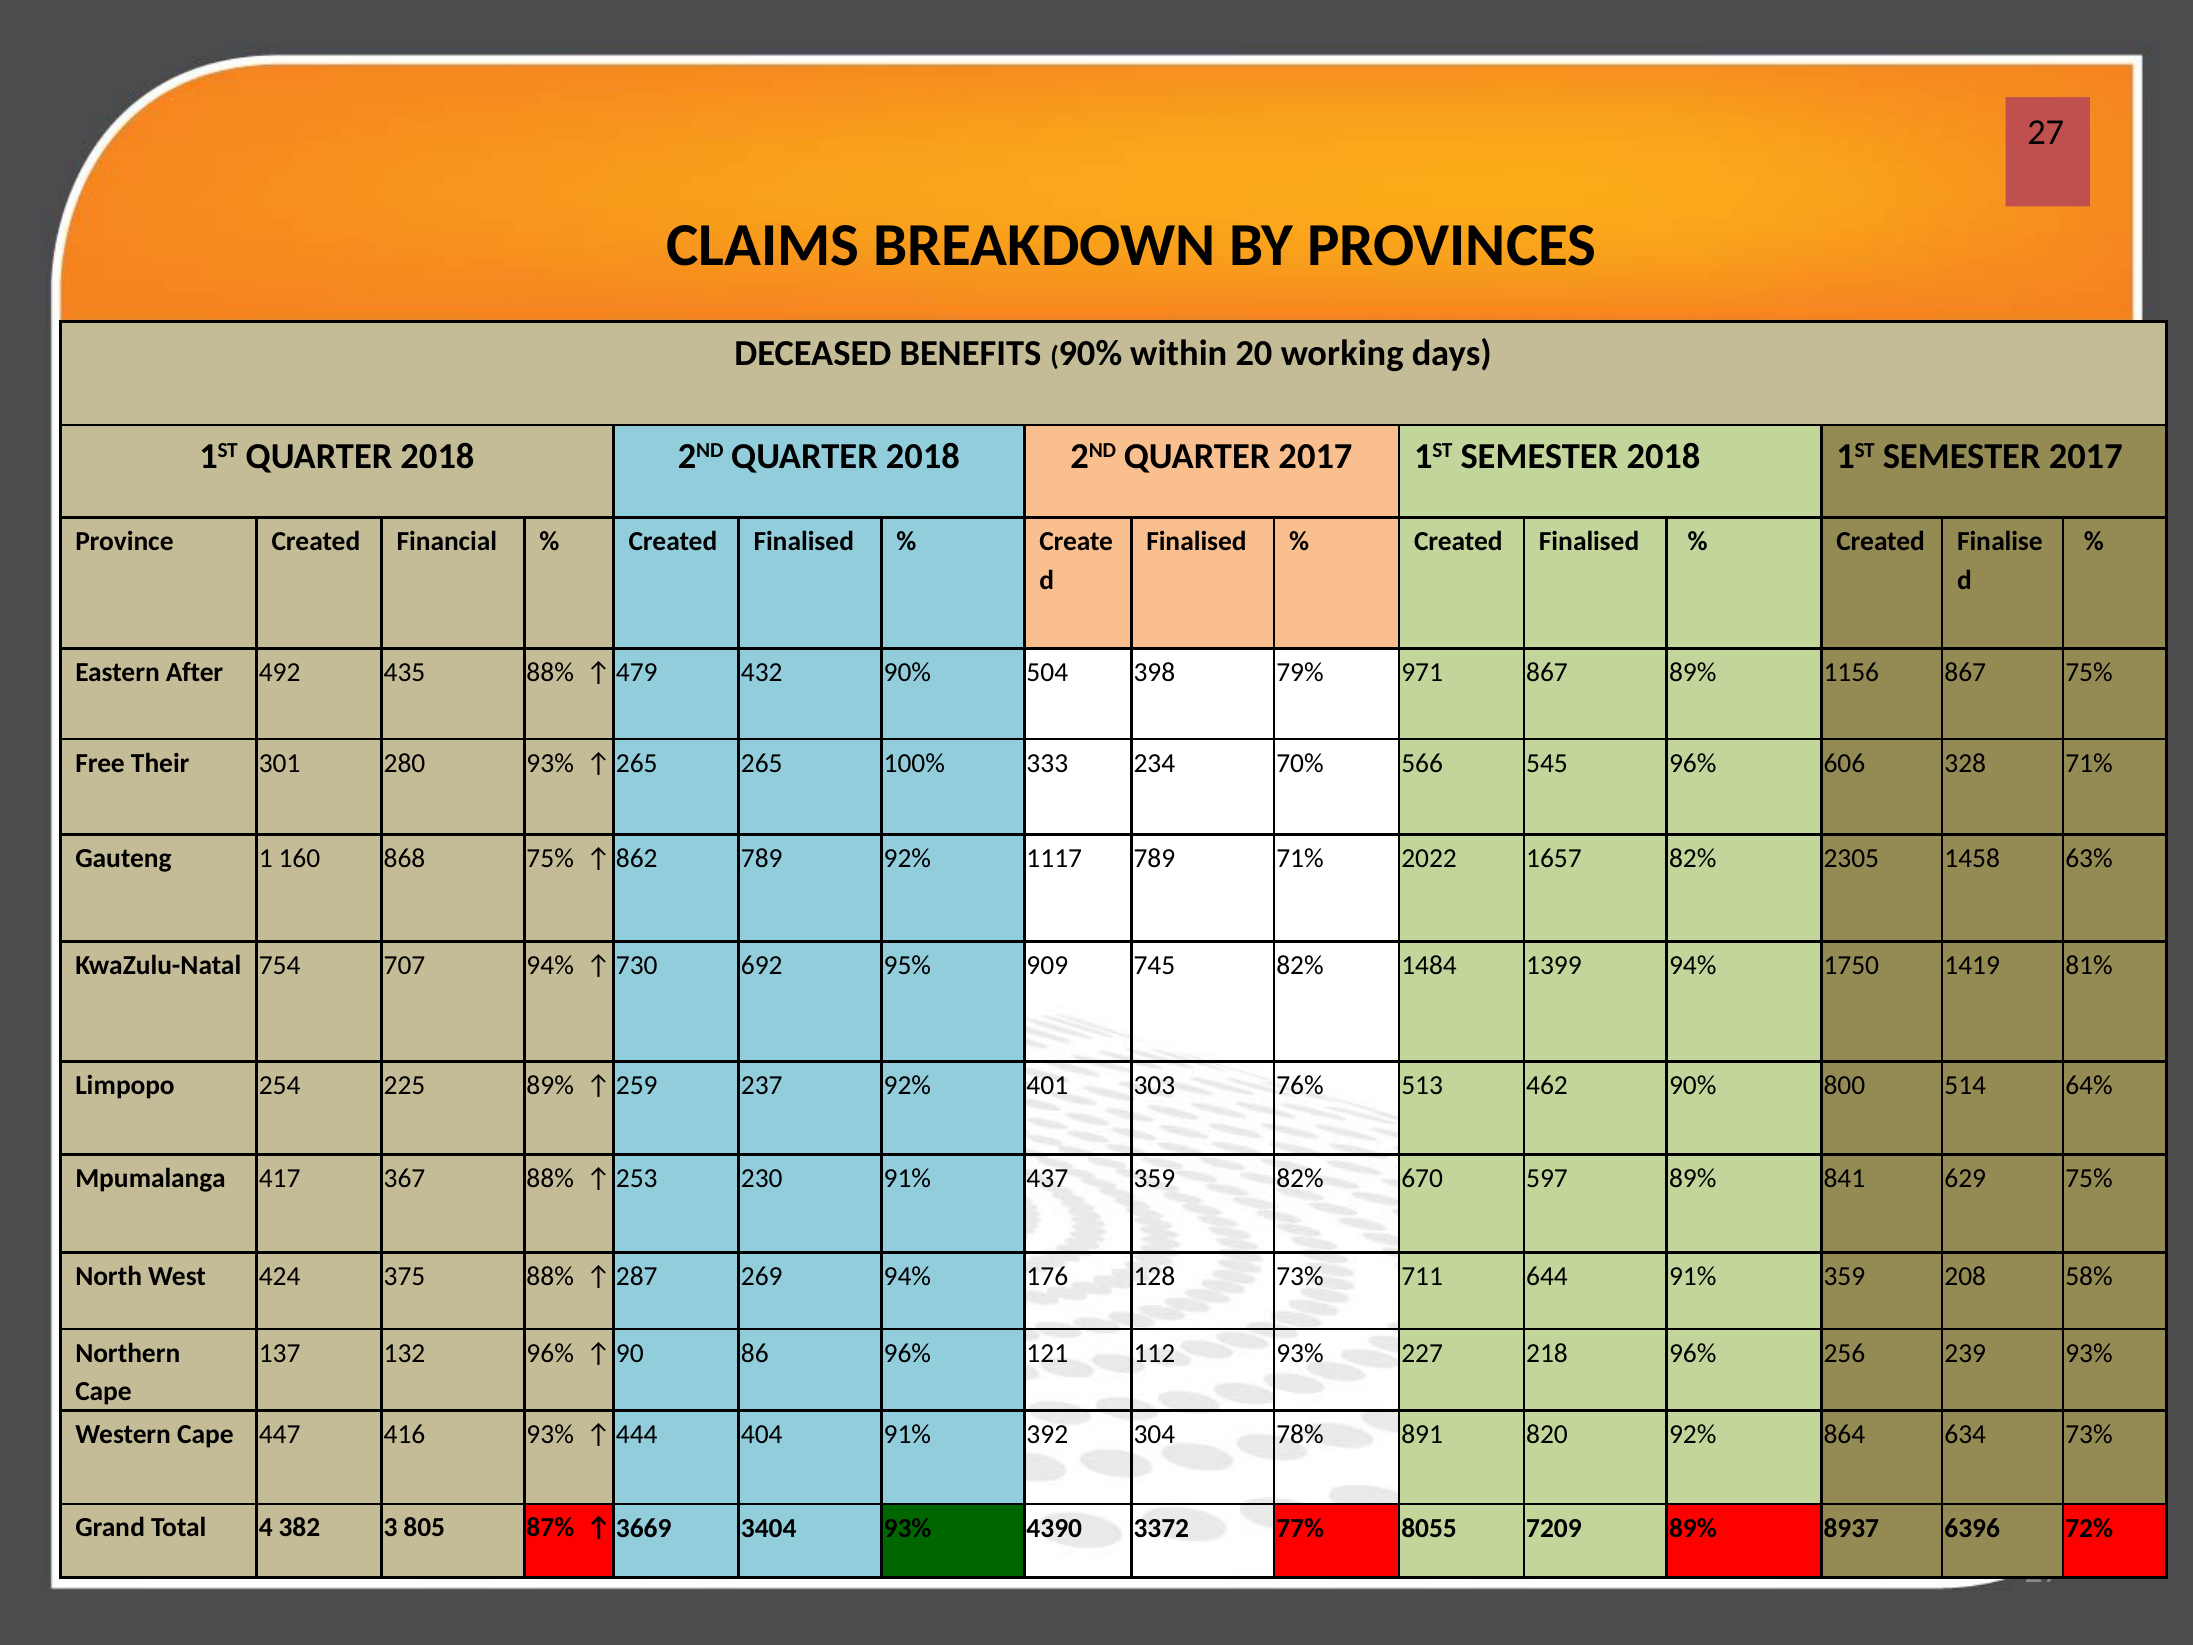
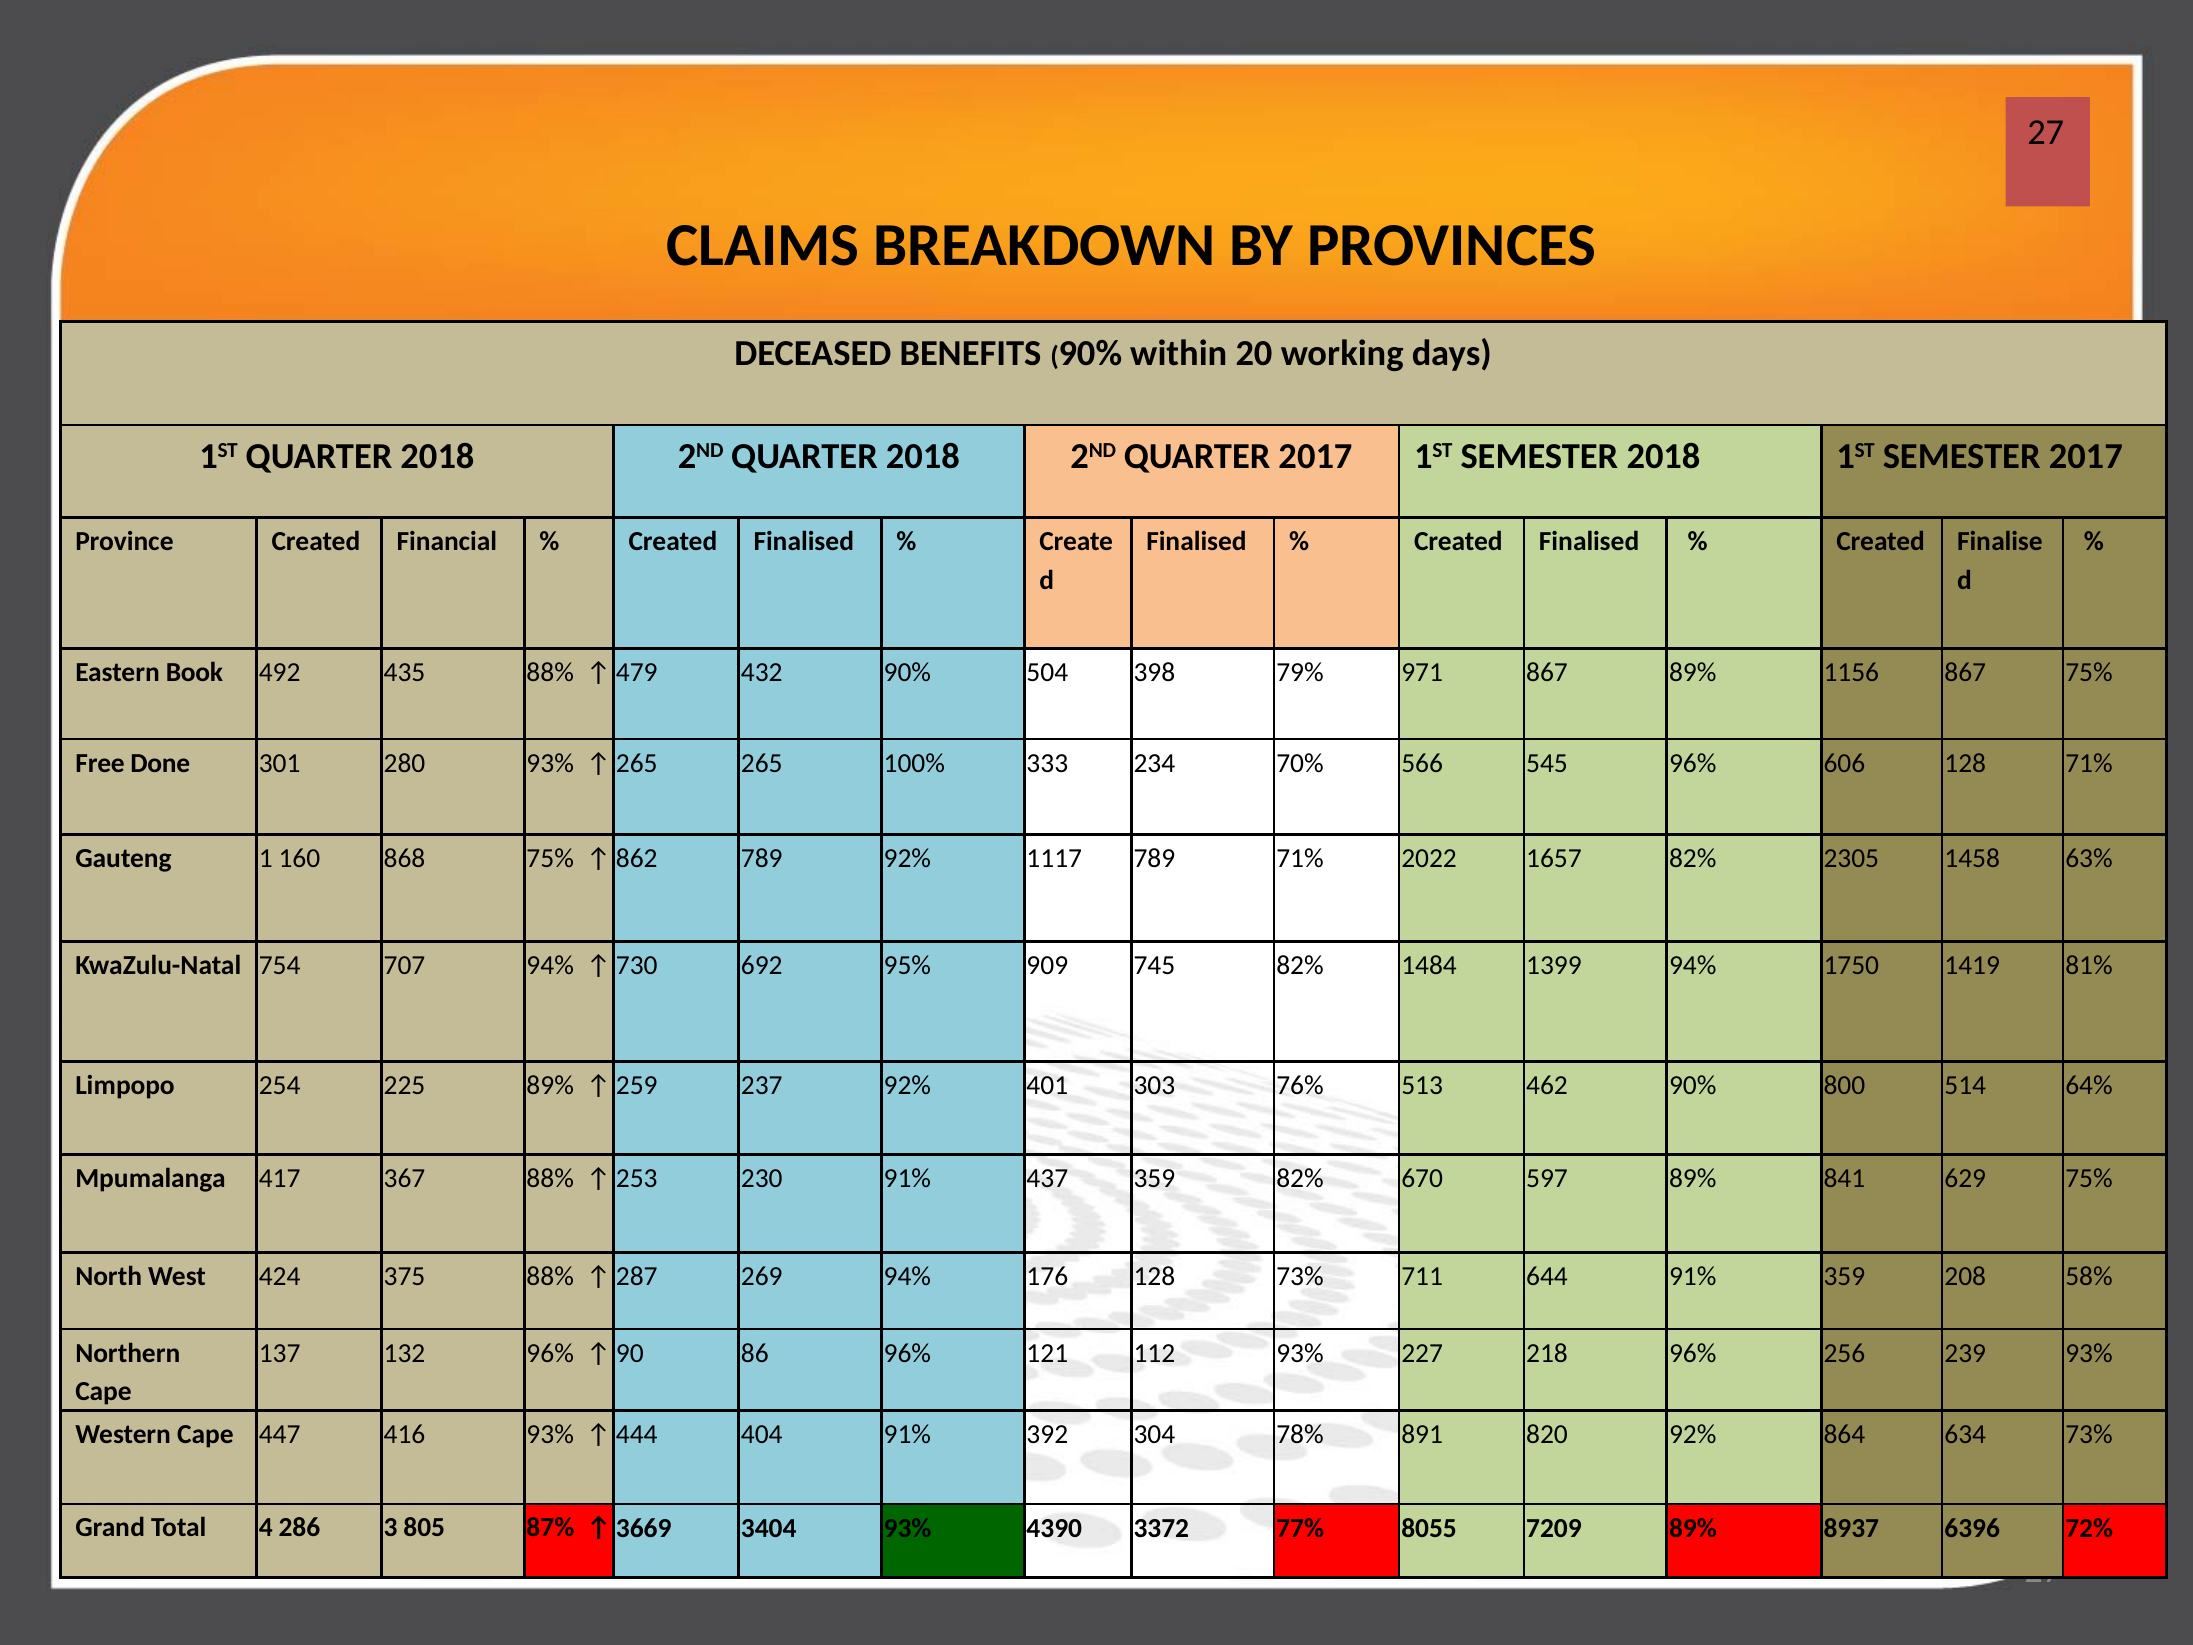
After: After -> Book (194, 672)
Their: Their -> Done (160, 763)
606 328: 328 -> 128 (1965, 763)
382: 382 -> 286 (299, 1528)
